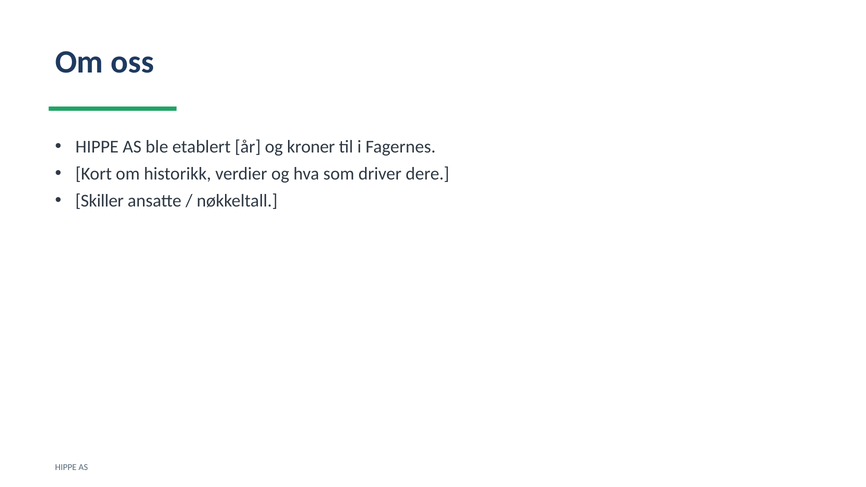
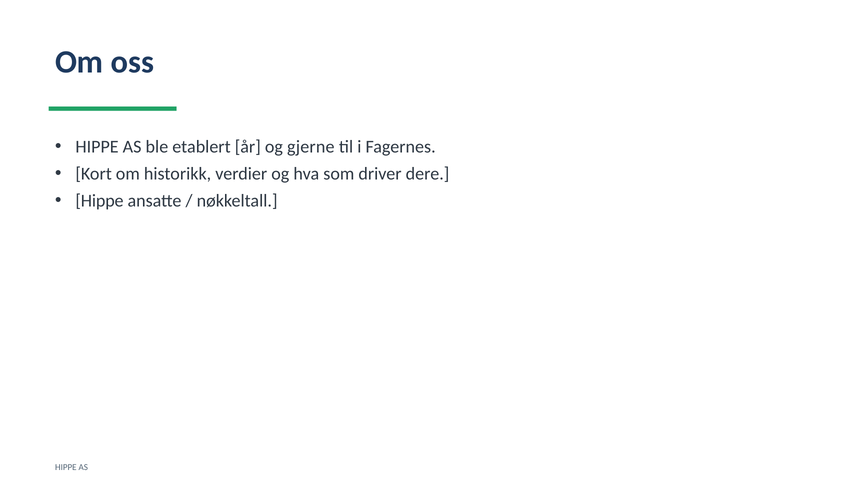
kroner: kroner -> gjerne (311, 147)
Skiller: Skiller -> Hippe (100, 201)
